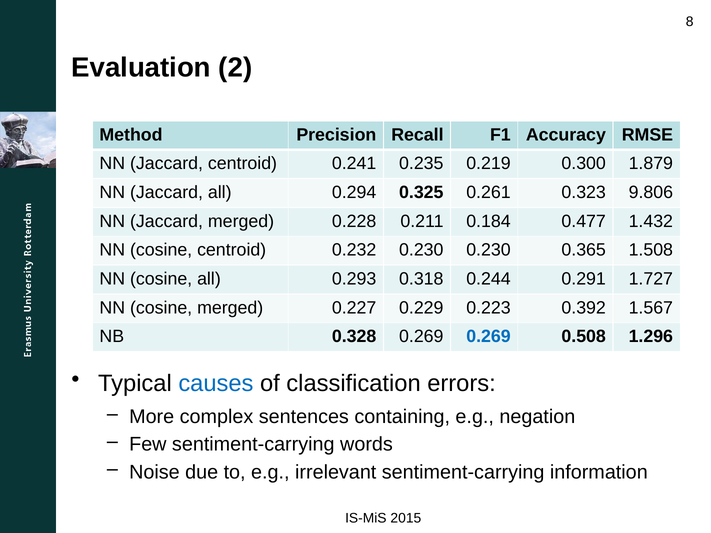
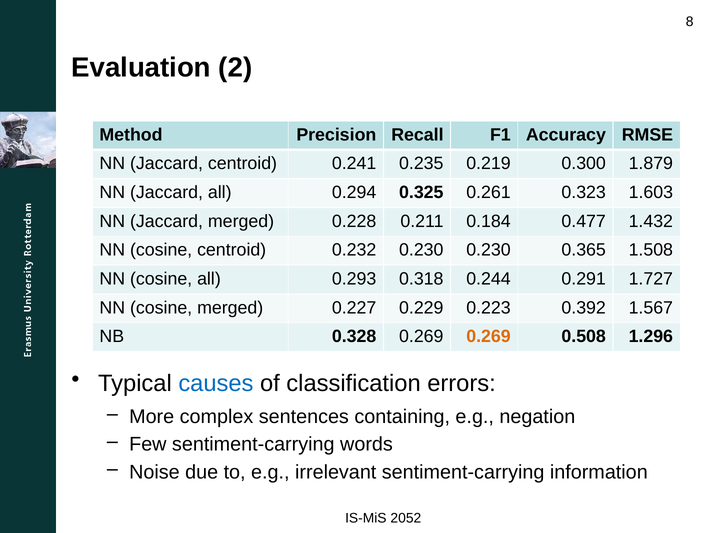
9.806: 9.806 -> 1.603 (651, 193)
0.269 colour: blue -> orange (488, 337)
2015: 2015 -> 2052 (406, 518)
